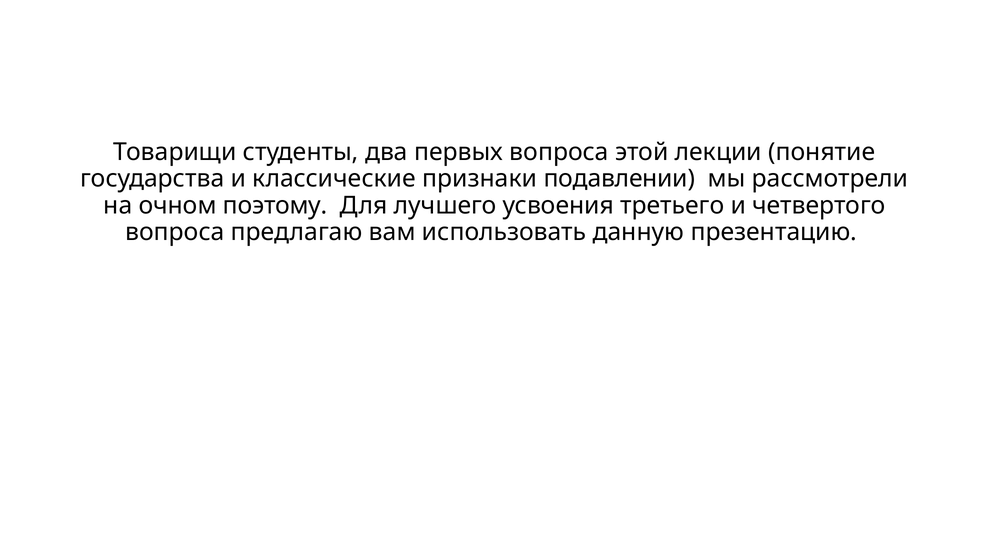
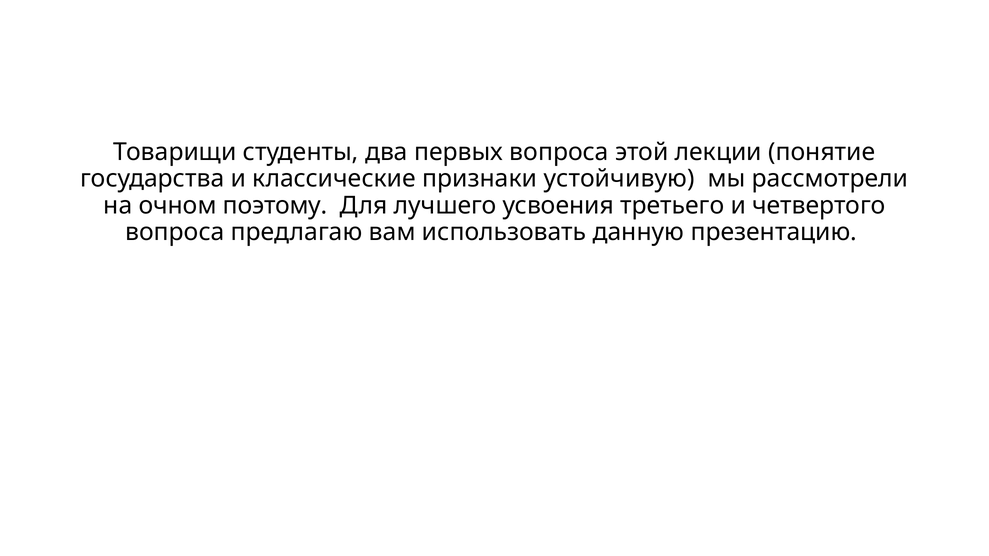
подавлении: подавлении -> устойчивую (619, 179)
